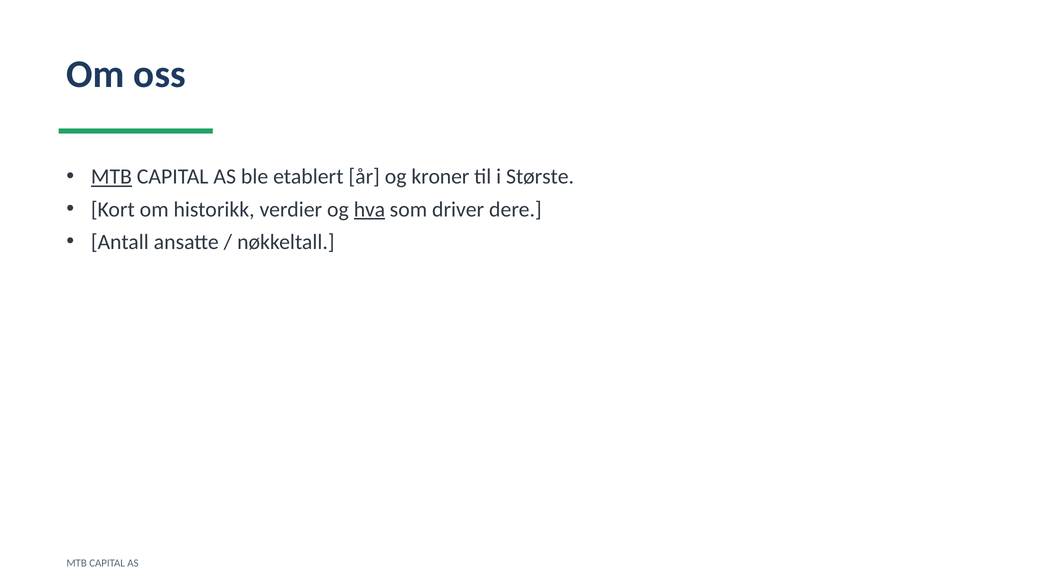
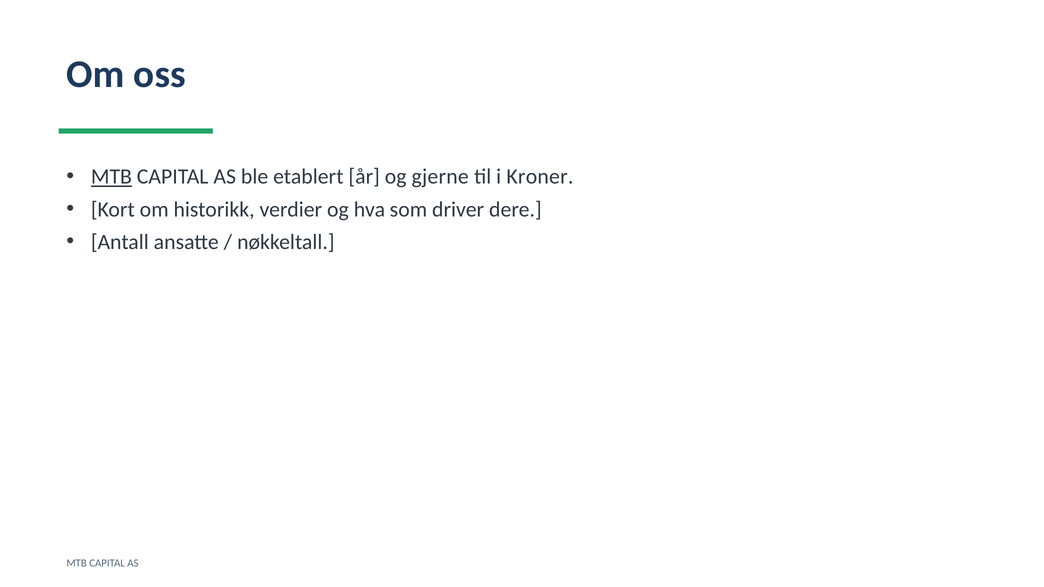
kroner: kroner -> gjerne (440, 177)
Største: Største -> Kroner (540, 177)
hva underline: present -> none (369, 209)
